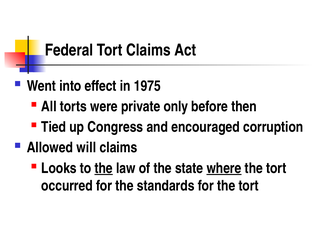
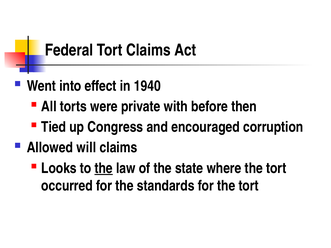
1975: 1975 -> 1940 (147, 86)
only: only -> with (176, 107)
where underline: present -> none (224, 168)
